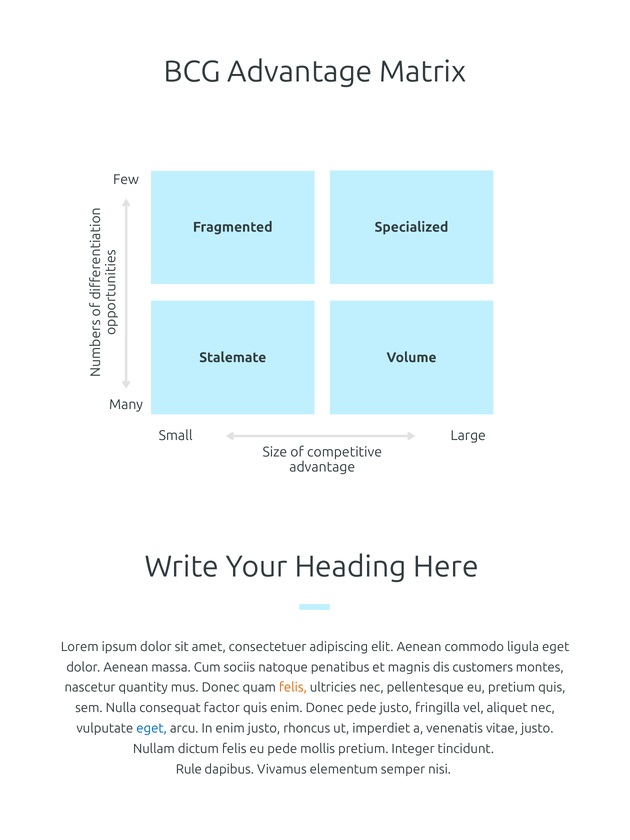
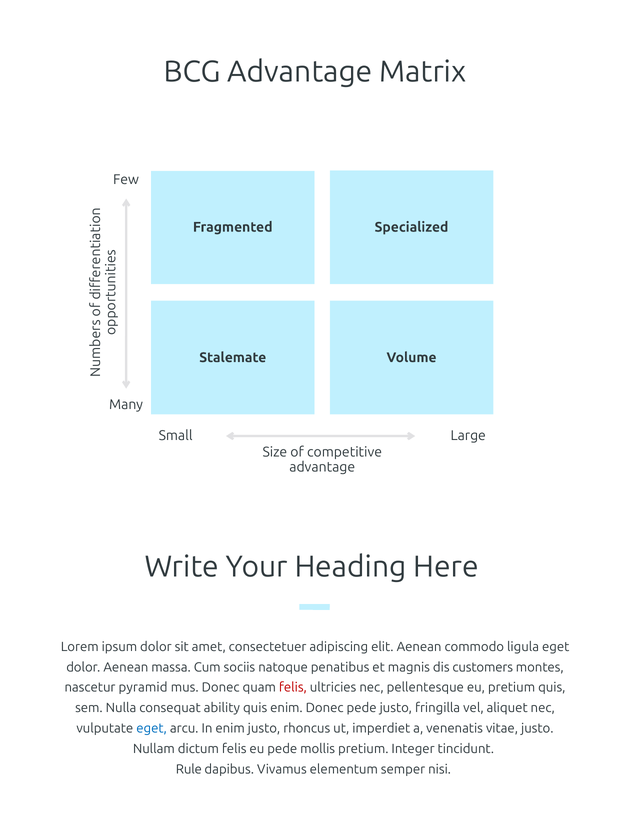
quantity: quantity -> pyramid (143, 688)
felis colour: orange -> red (293, 688)
factor: factor -> ability (222, 708)
